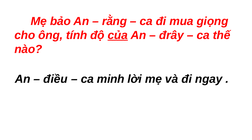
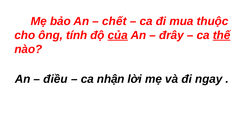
rằng: rằng -> chết (114, 21)
giọng: giọng -> thuộc (213, 21)
thế underline: none -> present (222, 35)
minh: minh -> nhận (111, 79)
